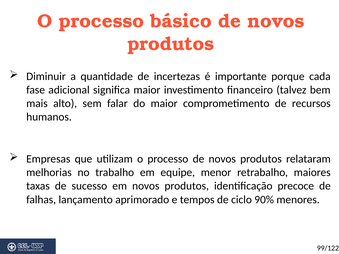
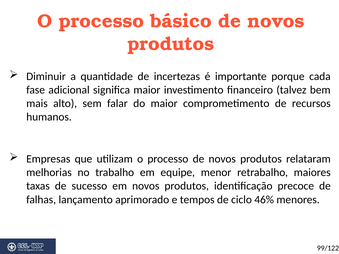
90%: 90% -> 46% (264, 200)
